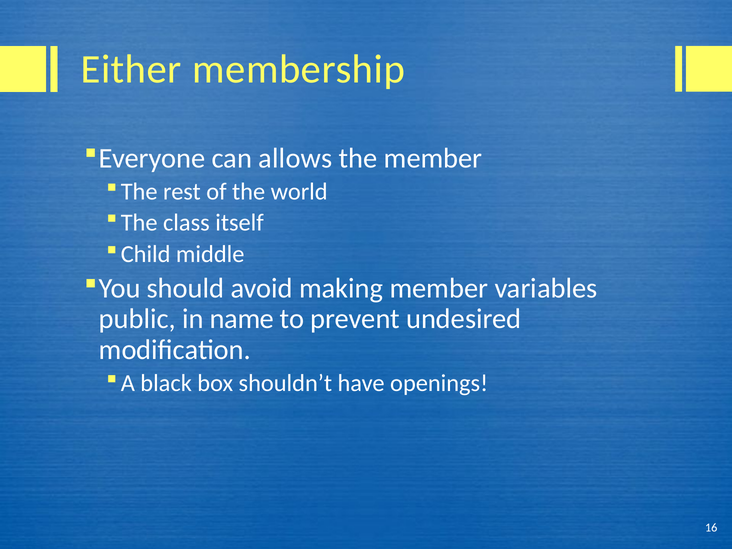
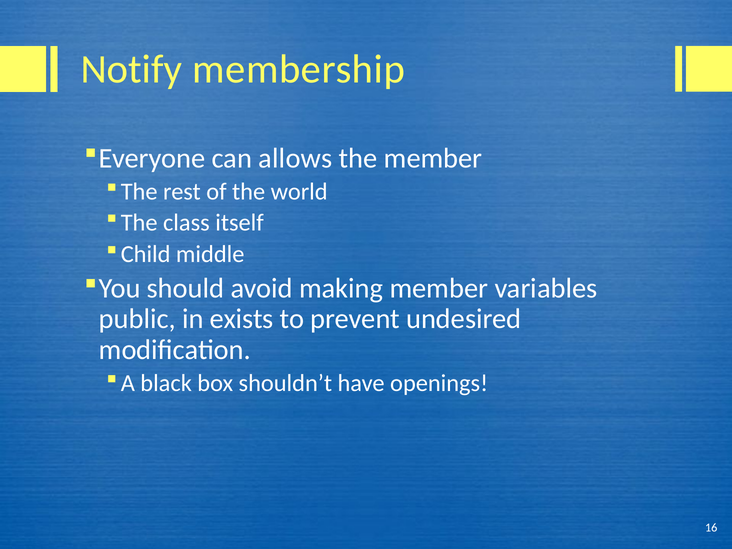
Either: Either -> Notify (131, 70)
name: name -> exists (242, 319)
